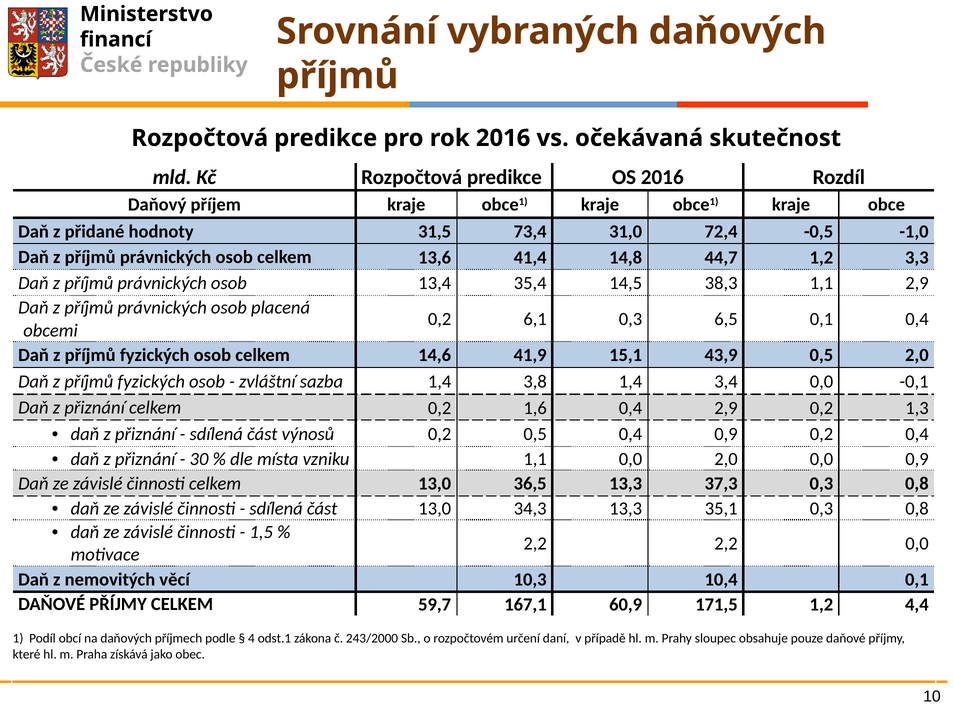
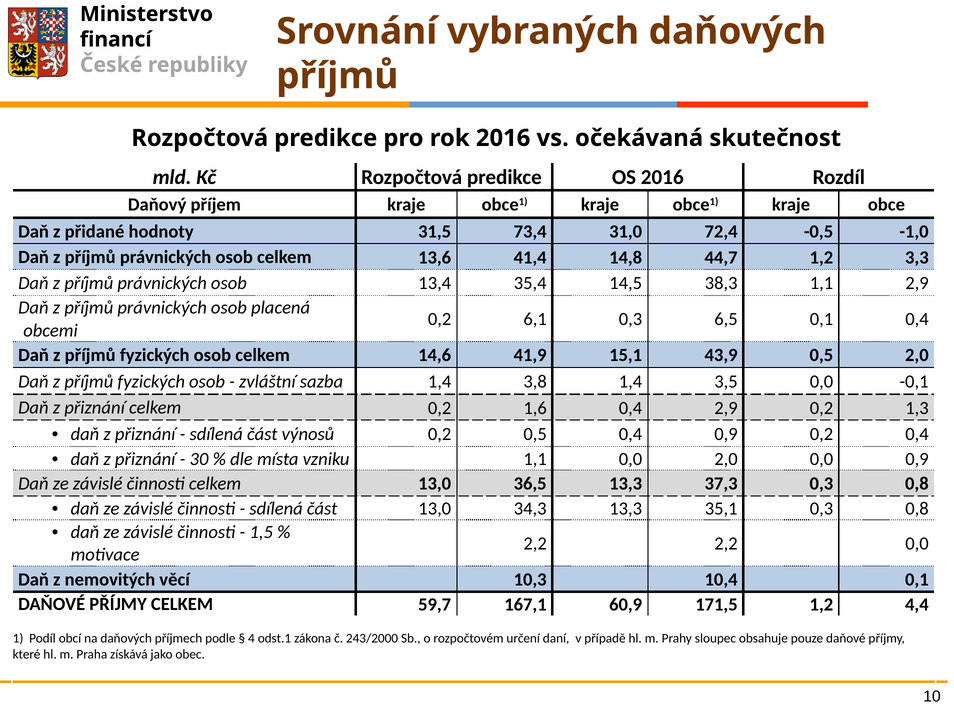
3,4: 3,4 -> 3,5 (726, 381)
